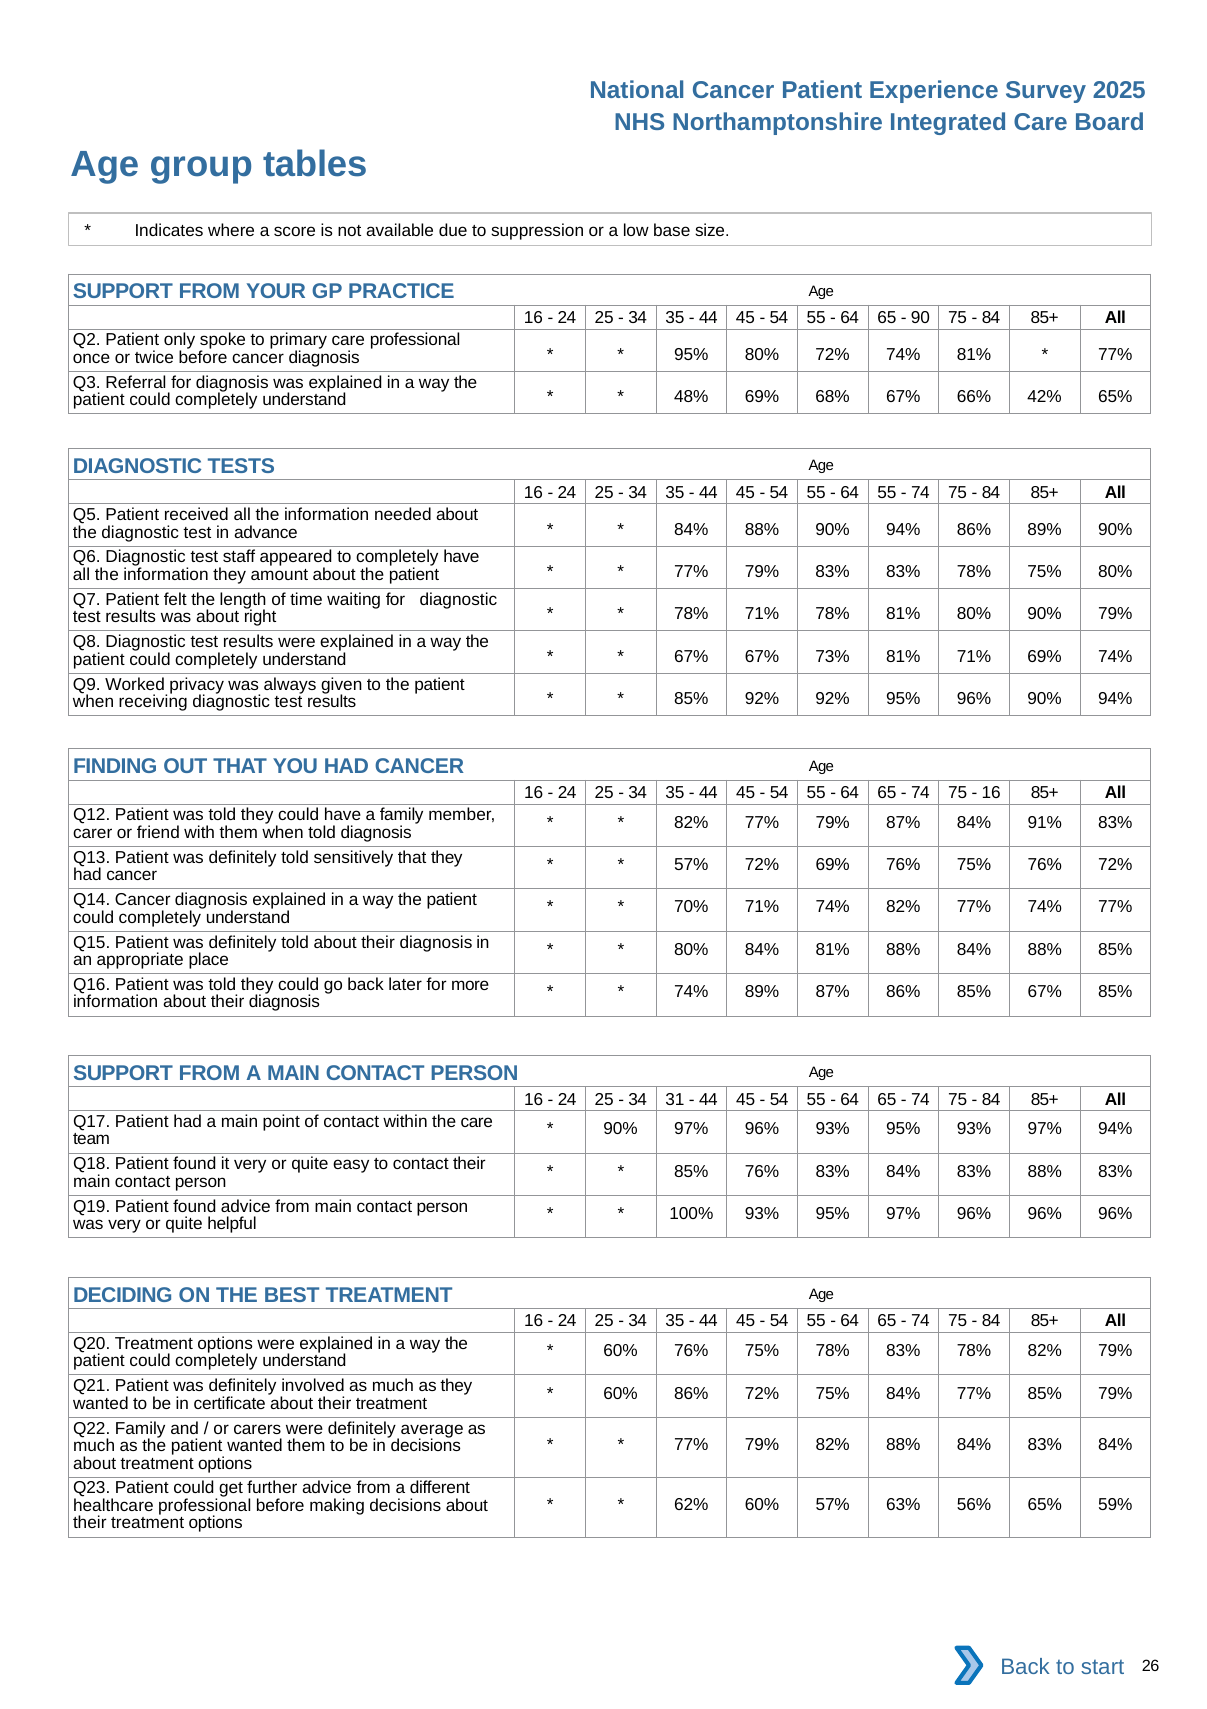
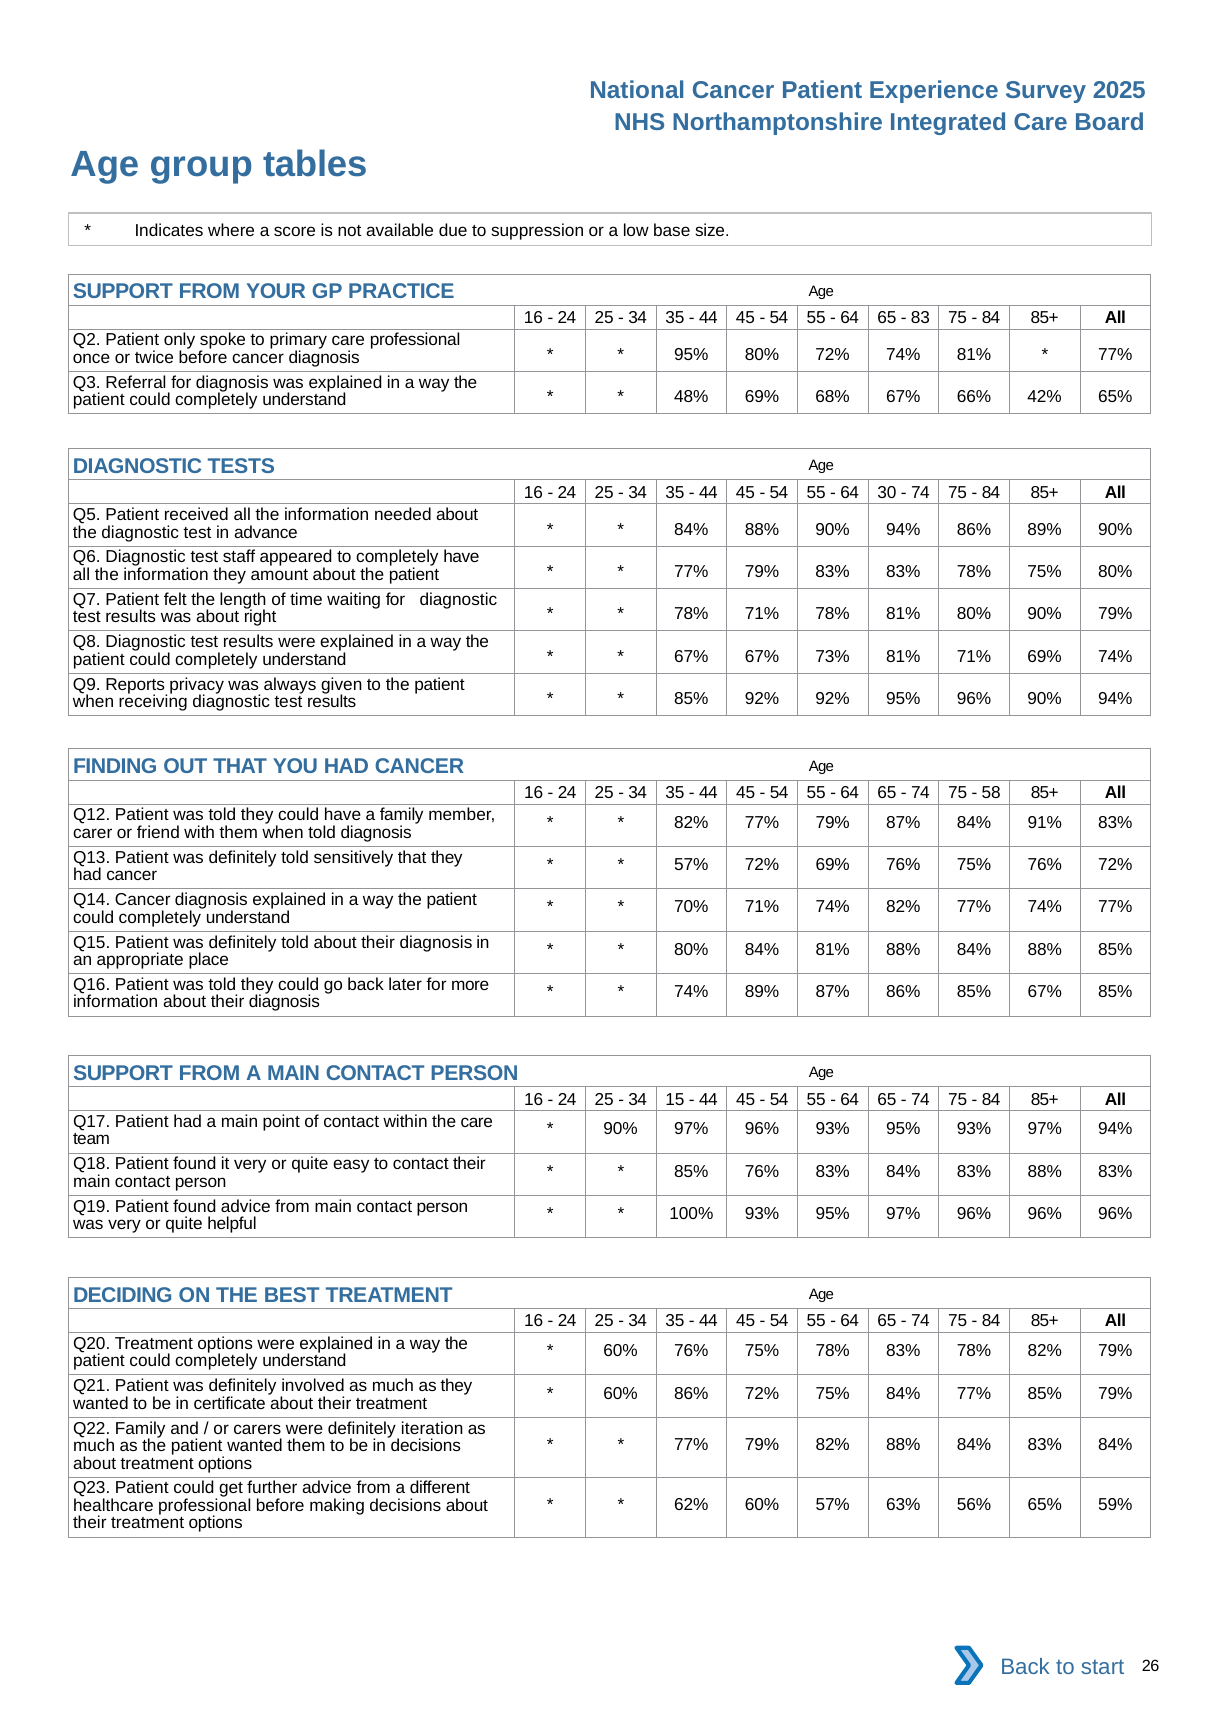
90: 90 -> 83 (920, 318)
64 55: 55 -> 30 (887, 492)
Worked: Worked -> Reports (135, 684)
16: 16 -> 58 (991, 792)
31: 31 -> 15 (675, 1099)
average: average -> iteration (432, 1428)
